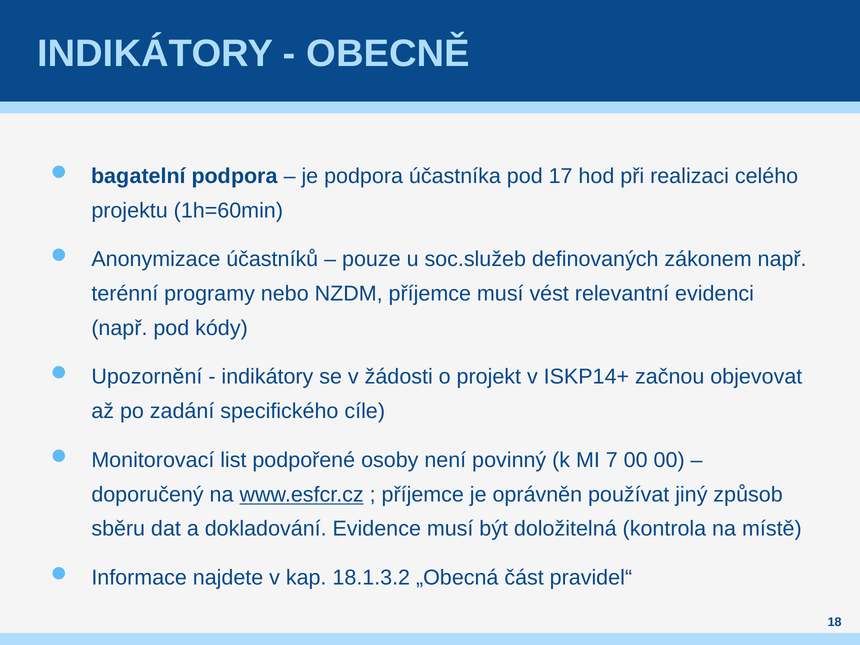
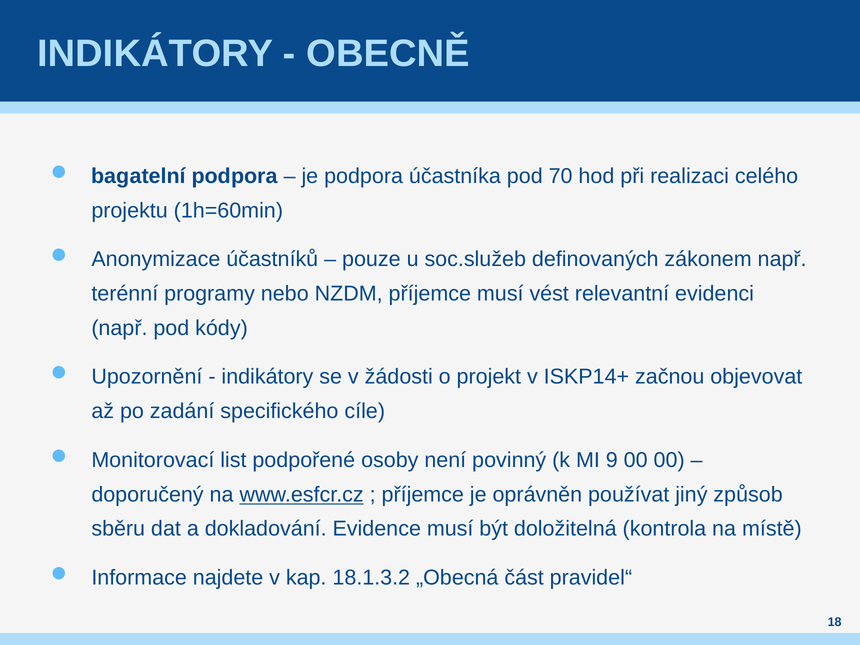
17: 17 -> 70 (561, 176)
7: 7 -> 9 (612, 460)
